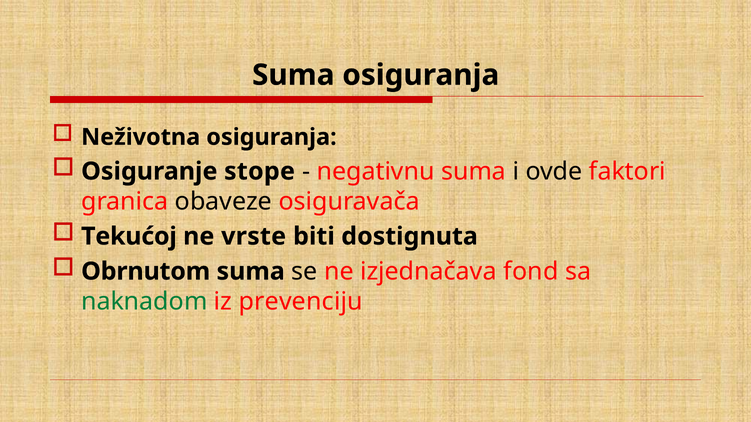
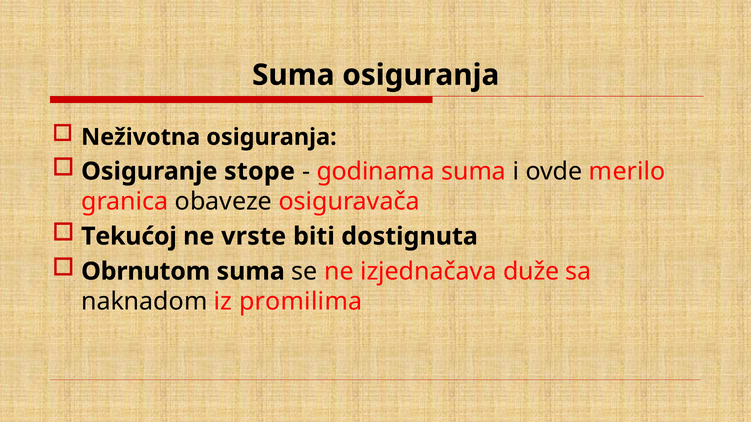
negativnu: negativnu -> godinama (376, 171)
faktori: faktori -> merilo (627, 171)
fond: fond -> duže (531, 272)
naknadom colour: green -> black (144, 302)
prevenciju: prevenciju -> promilima (301, 302)
